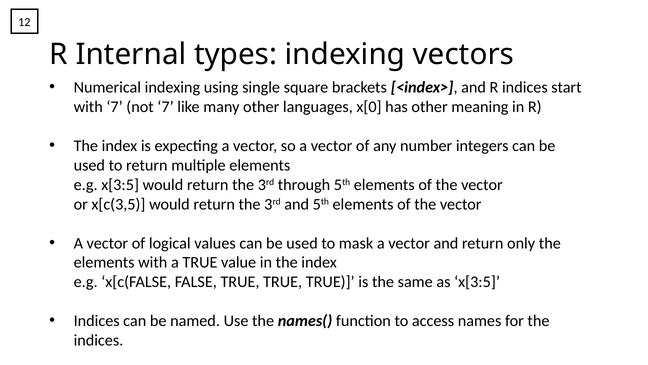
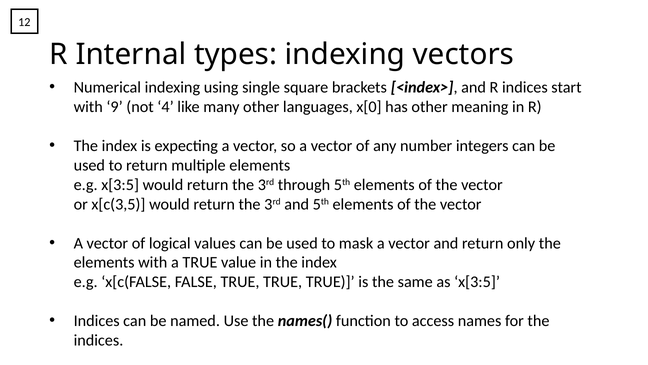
with 7: 7 -> 9 (115, 107)
not 7: 7 -> 4 (166, 107)
